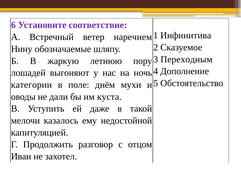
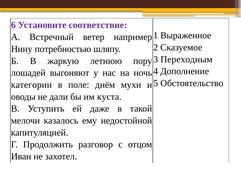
Инфинитива: Инфинитива -> Выраженное (186, 35)
наречием: наречием -> например (133, 37)
обозначаемые: обозначаемые -> потребностью (63, 49)
